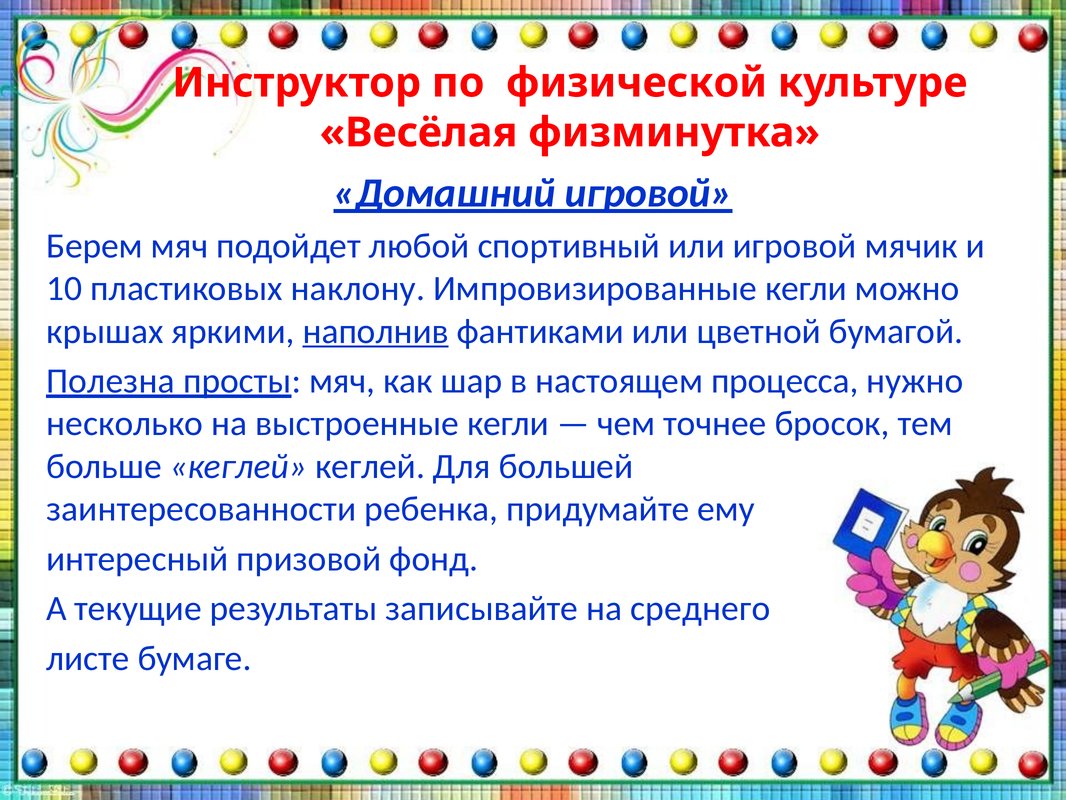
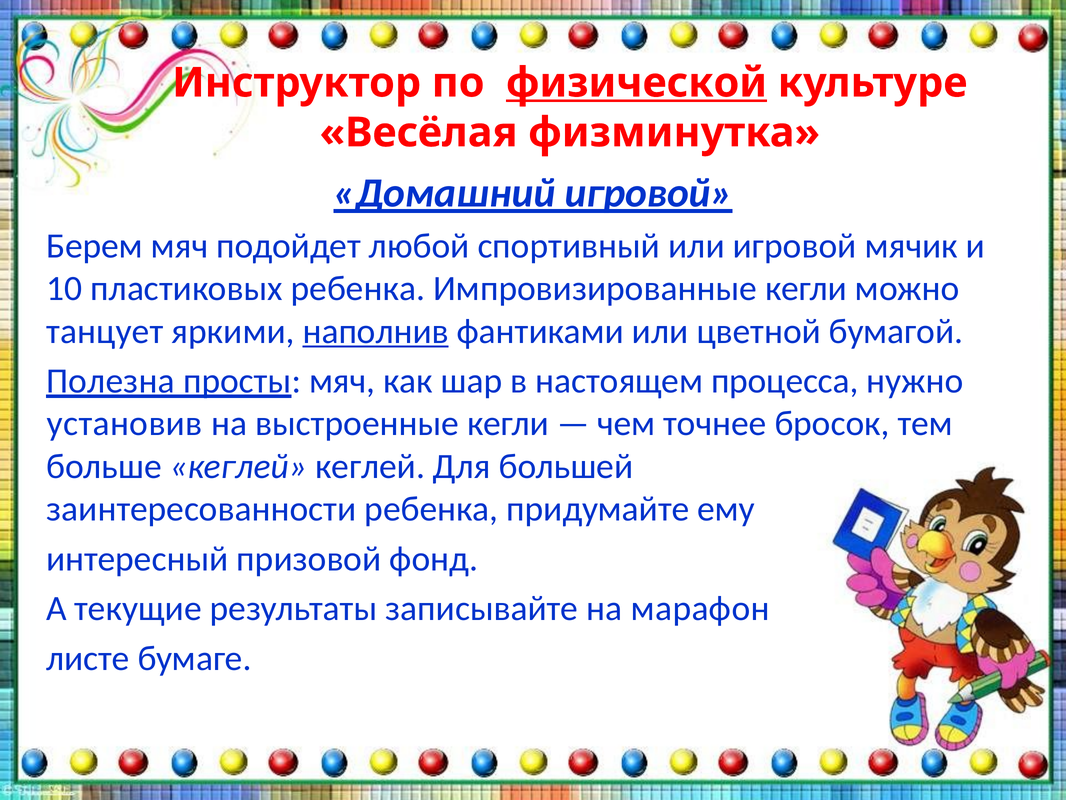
физической underline: none -> present (637, 83)
пластиковых наклону: наклону -> ребенка (358, 288)
крышах: крышах -> танцует (105, 331)
несколько: несколько -> установив (125, 423)
среднего: среднего -> марафон (700, 608)
